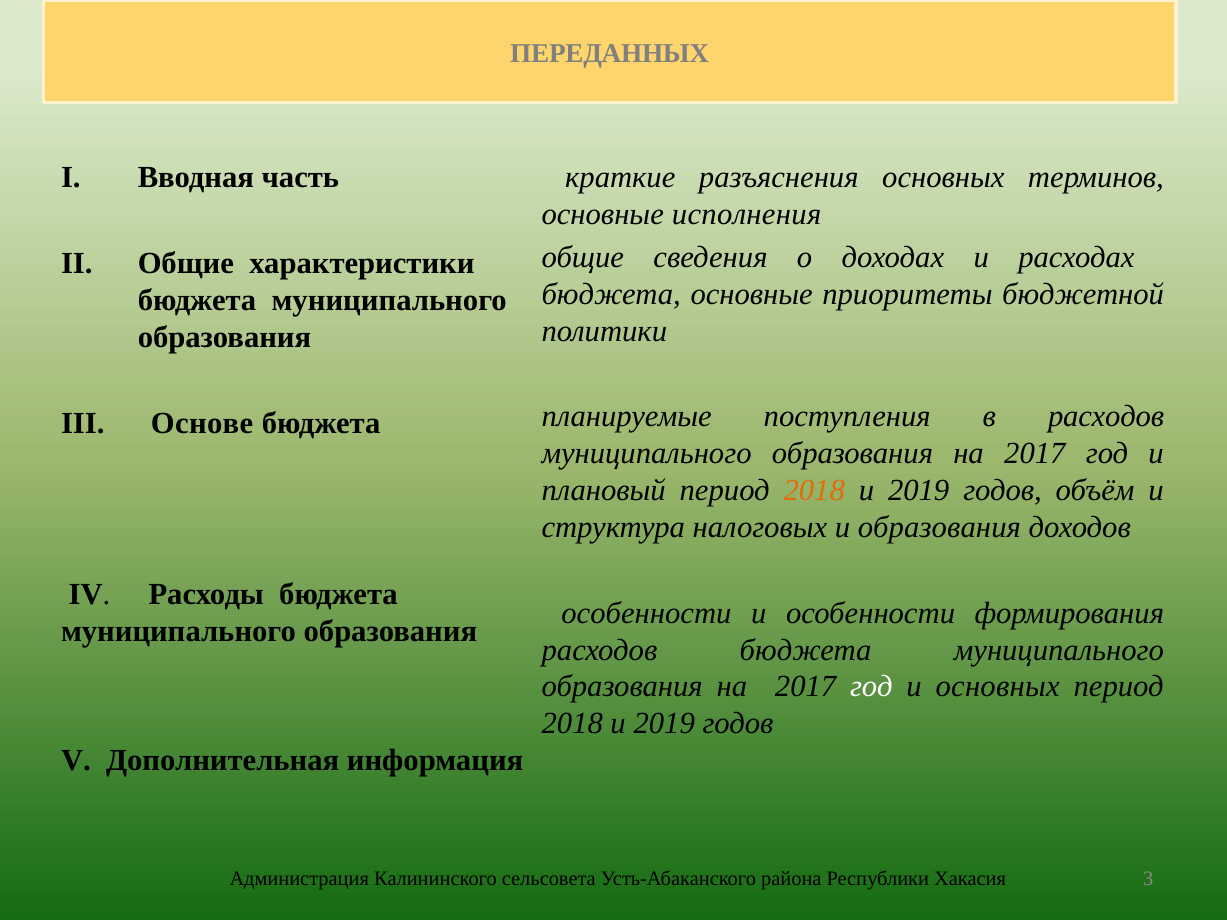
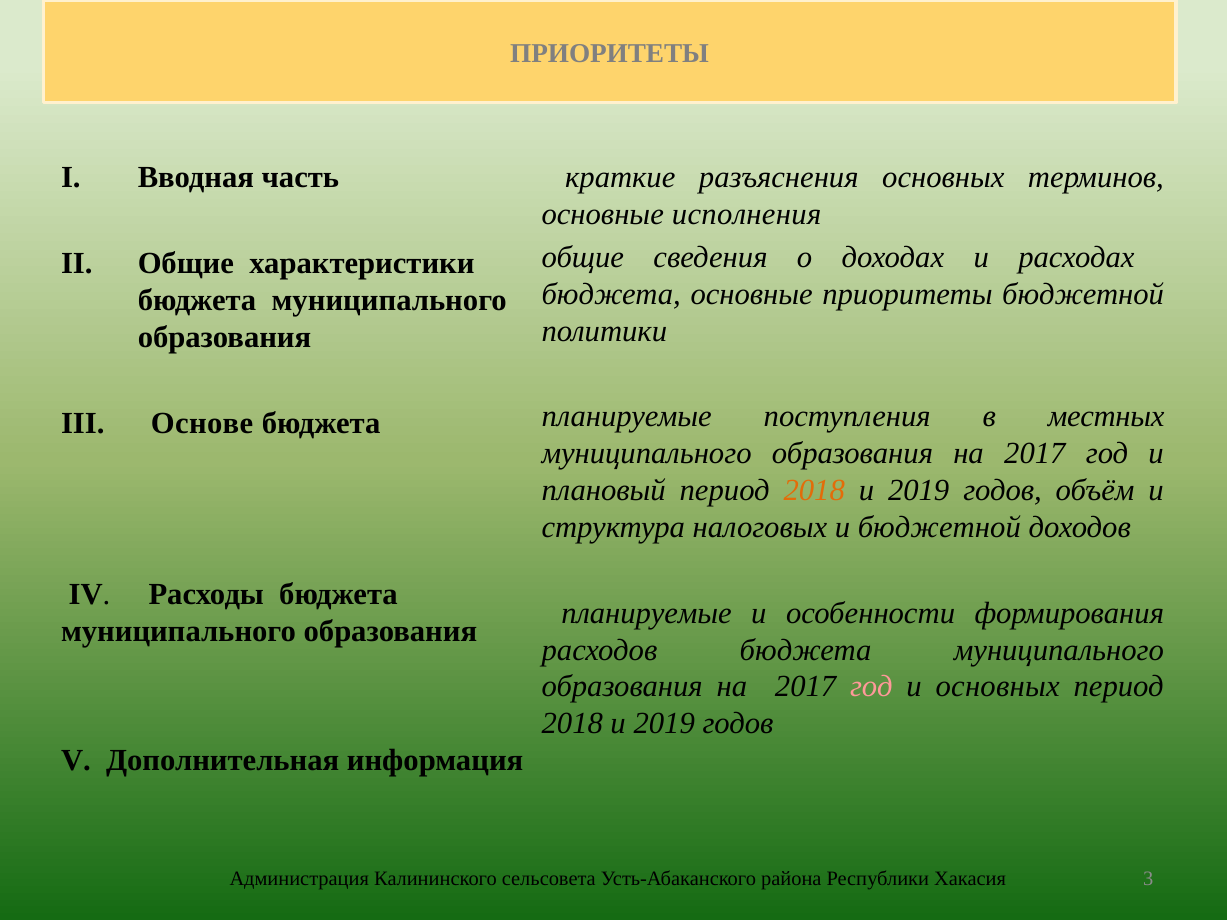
ПЕРЕДАННЫХ: ПЕРЕДАННЫХ -> ПРИОРИТЕТЫ (610, 53)
в расходов: расходов -> местных (1106, 417)
и образования: образования -> бюджетной (939, 527)
особенности: особенности -> планируемые (646, 613)
год colour: white -> pink (871, 687)
